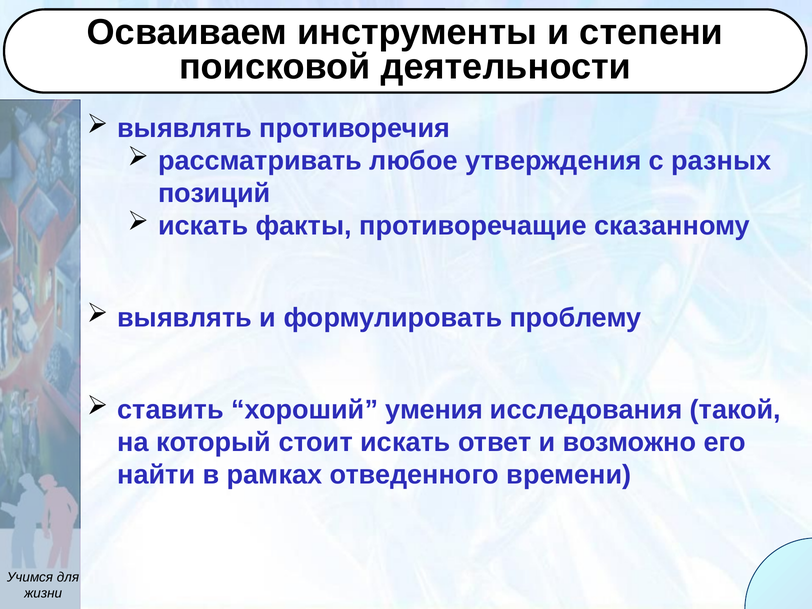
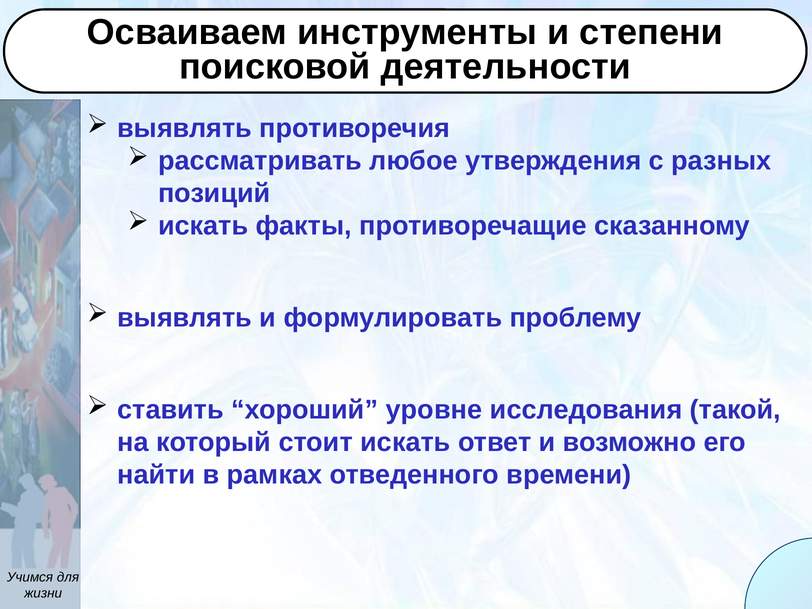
умения: умения -> уровне (434, 410)
